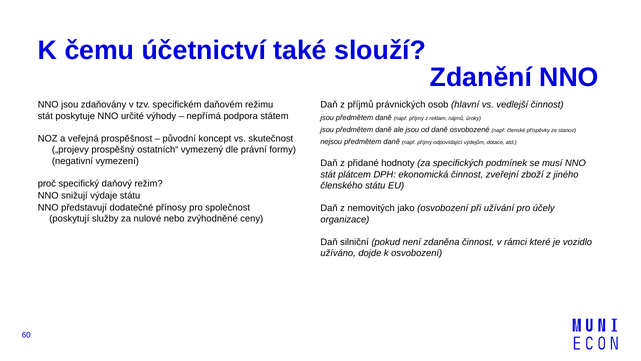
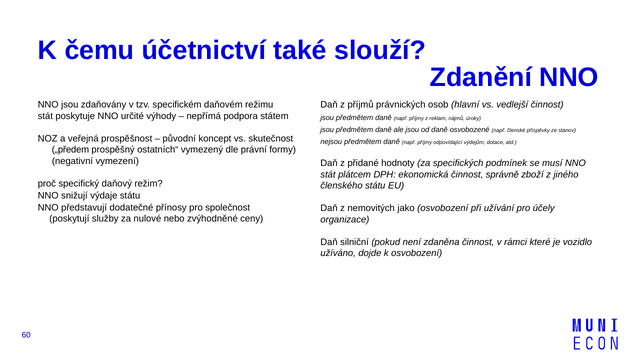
„projevy: „projevy -> „předem (70, 150)
zveřejní: zveřejní -> správně (502, 174)
